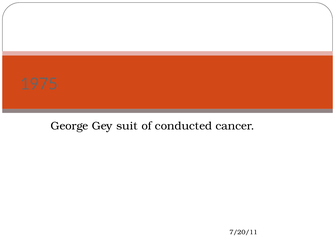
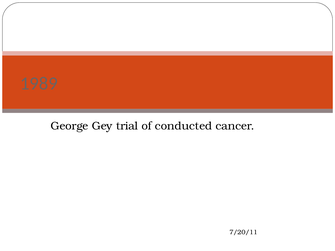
1975: 1975 -> 1989 (39, 84)
suit: suit -> trial (127, 126)
